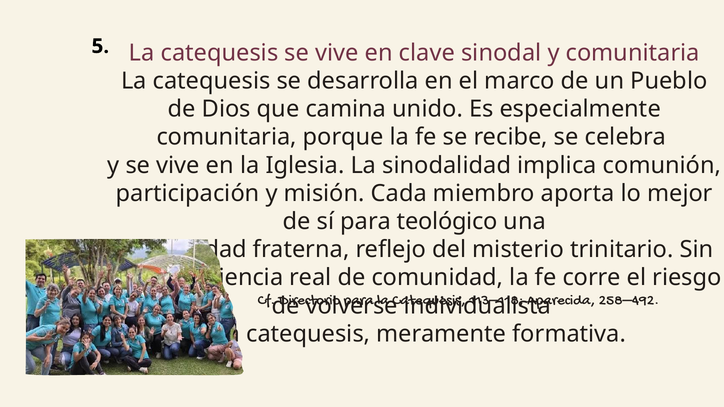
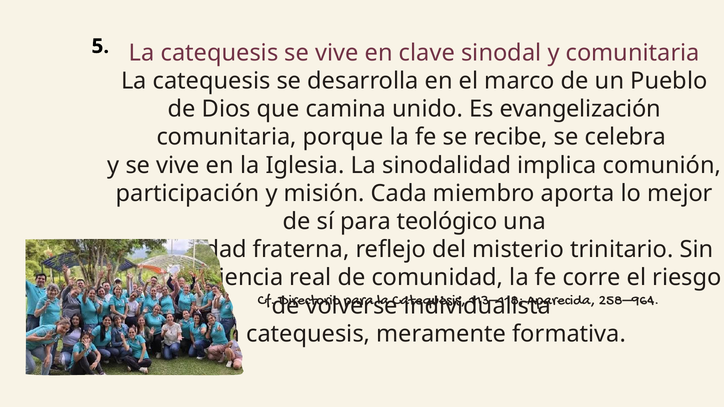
especialmente: especialmente -> evangelización (580, 109)
258–492: 258–492 -> 258–964 (629, 300)
